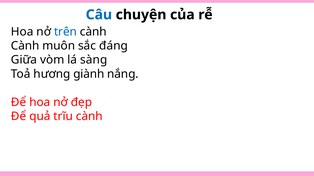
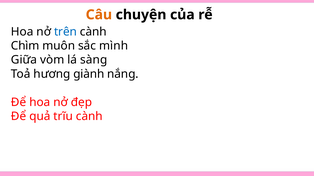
Câu colour: blue -> orange (99, 15)
Cành: Cành -> Chìm (25, 46)
đáng: đáng -> mình (114, 46)
